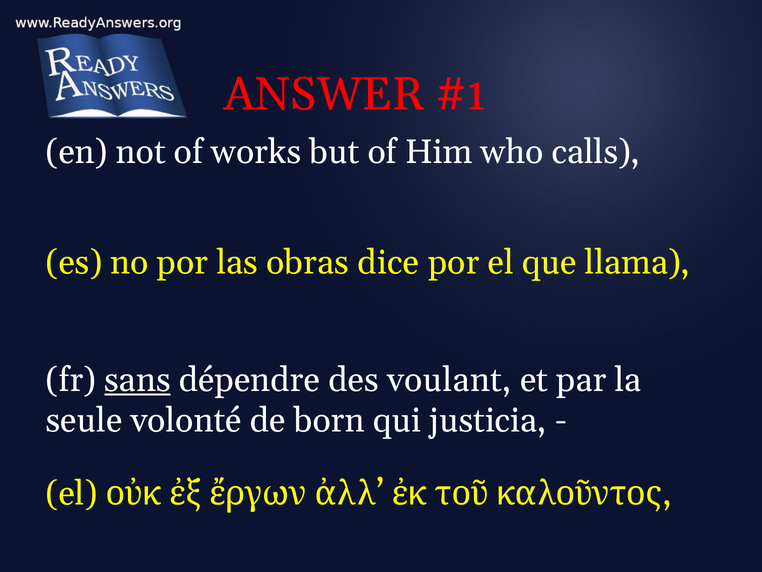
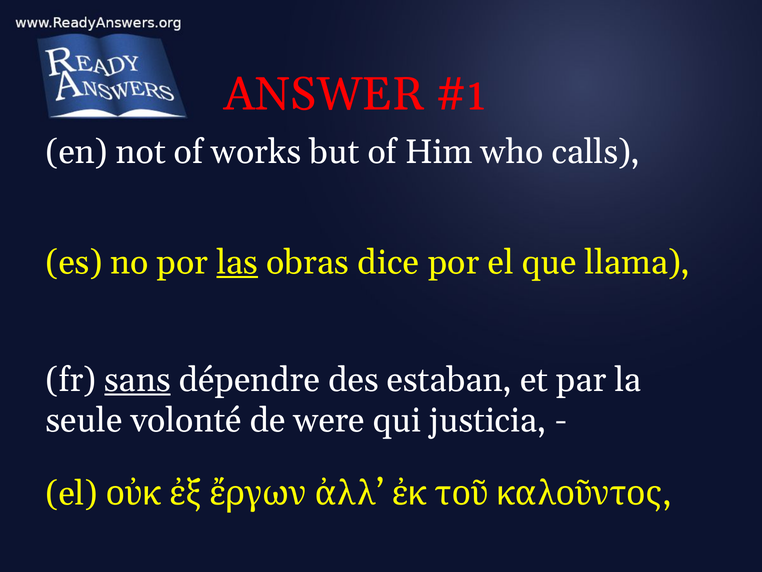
las underline: none -> present (237, 262)
voulant: voulant -> estaban (449, 380)
born: born -> were (329, 420)
